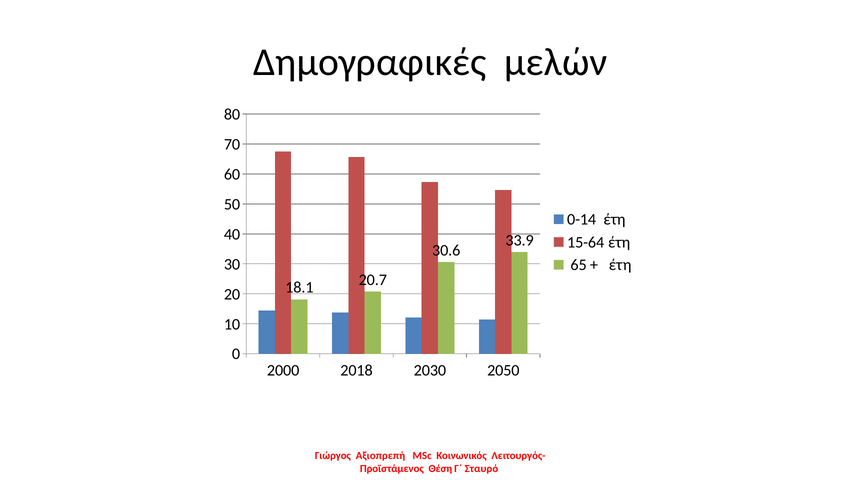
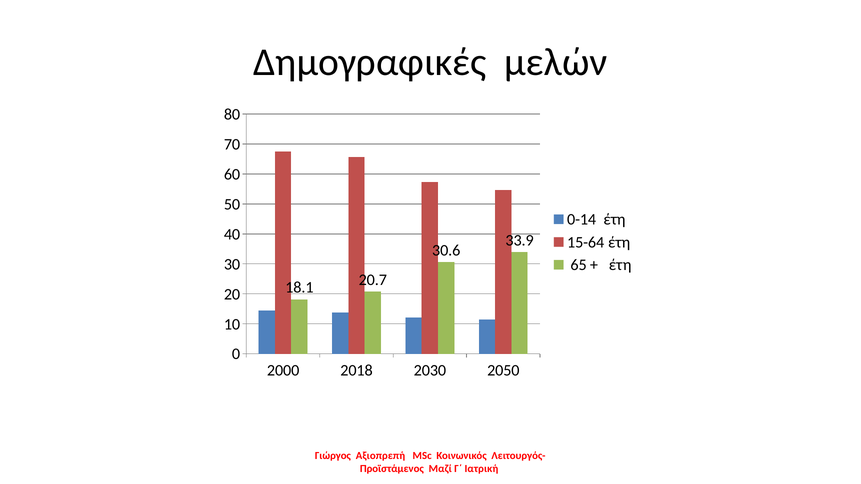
Θέση: Θέση -> Μαζί (440, 469)
Σταυρό: Σταυρό -> Ιατρική (481, 469)
